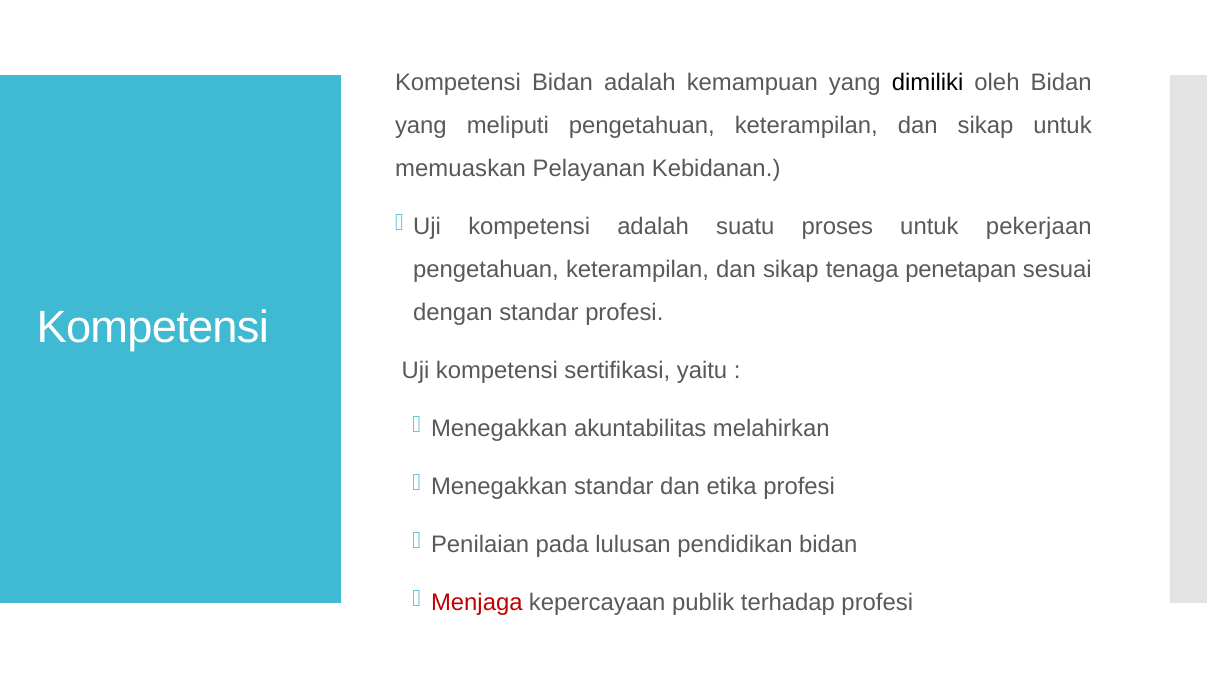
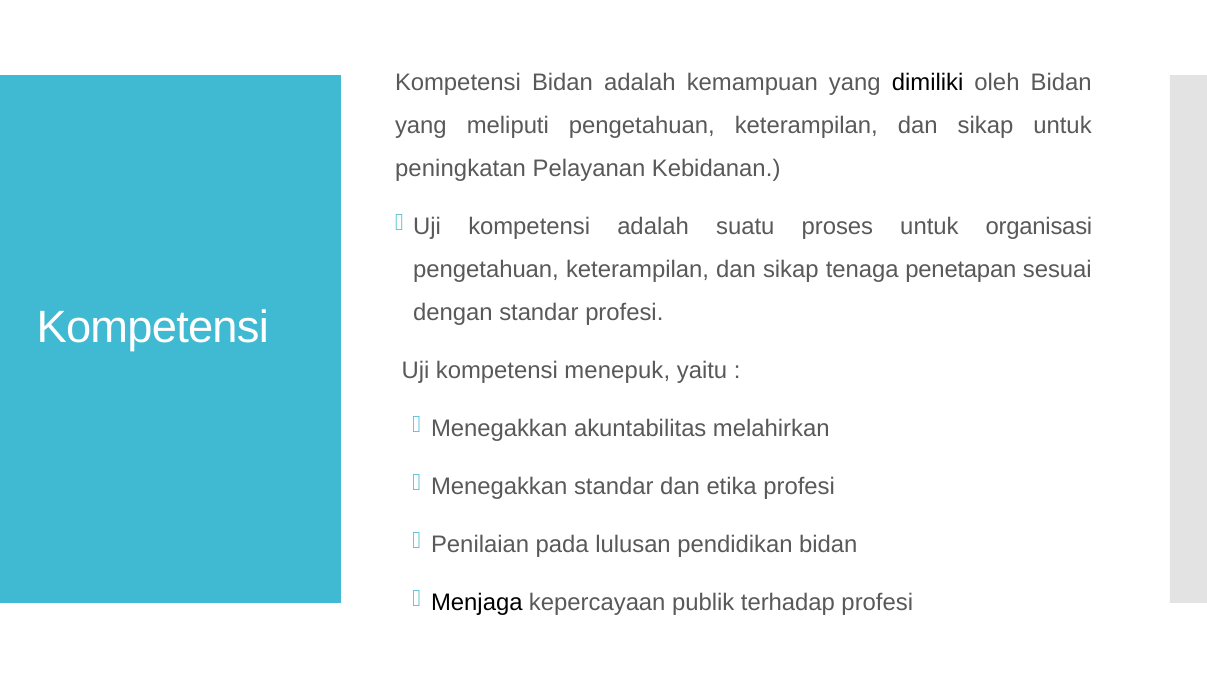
memuaskan: memuaskan -> peningkatan (461, 168)
pekerjaan: pekerjaan -> organisasi (1039, 226)
sertifikasi: sertifikasi -> menepuk (617, 370)
Menjaga colour: red -> black (477, 603)
